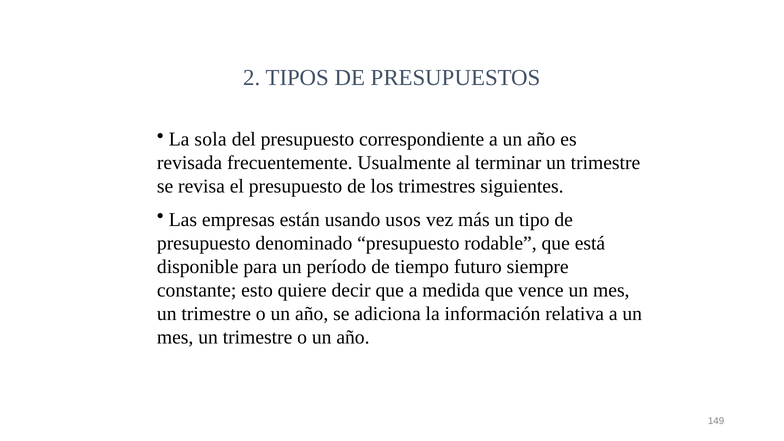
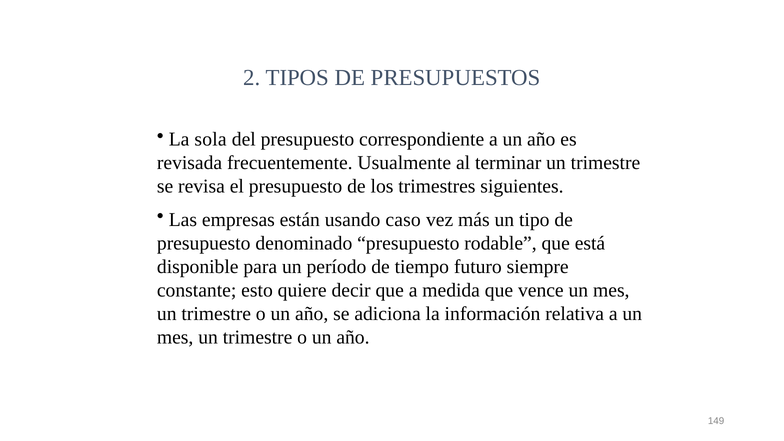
usos: usos -> caso (403, 220)
